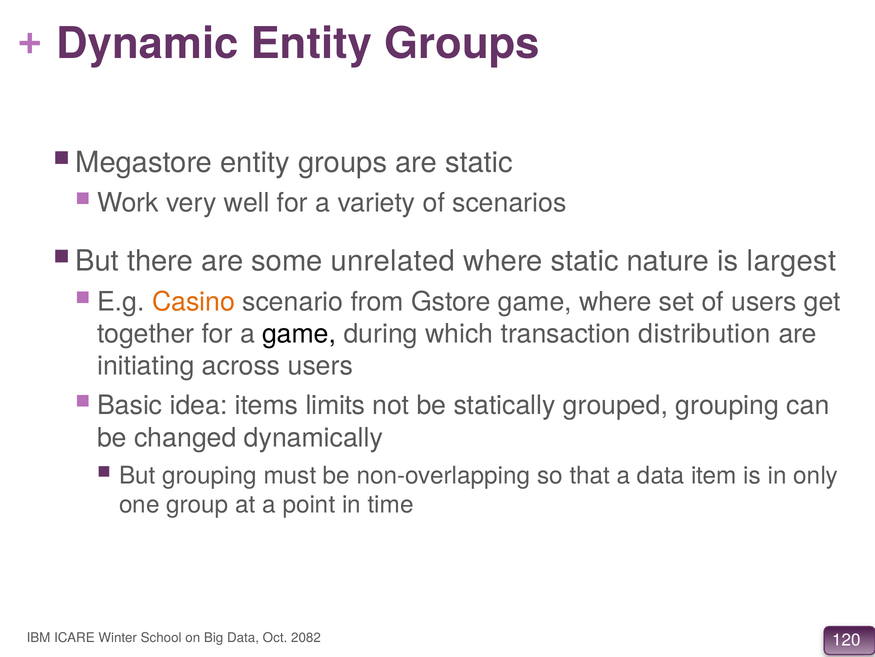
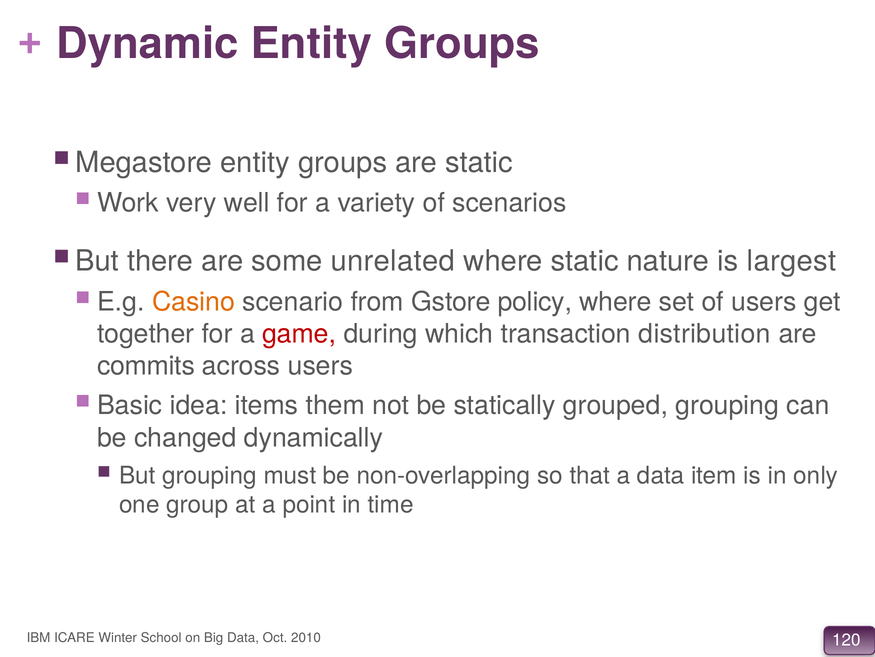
Gstore game: game -> policy (535, 302)
game colour: black -> red (299, 334)
initiating: initiating -> commits (146, 366)
limits: limits -> them (335, 405)
2082: 2082 -> 2010 (306, 637)
